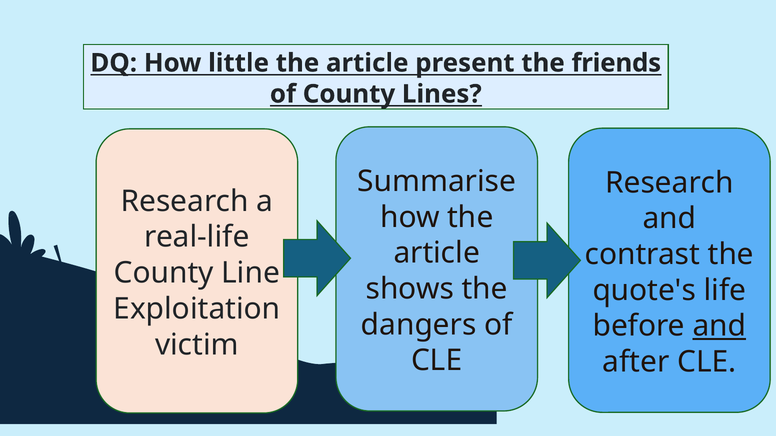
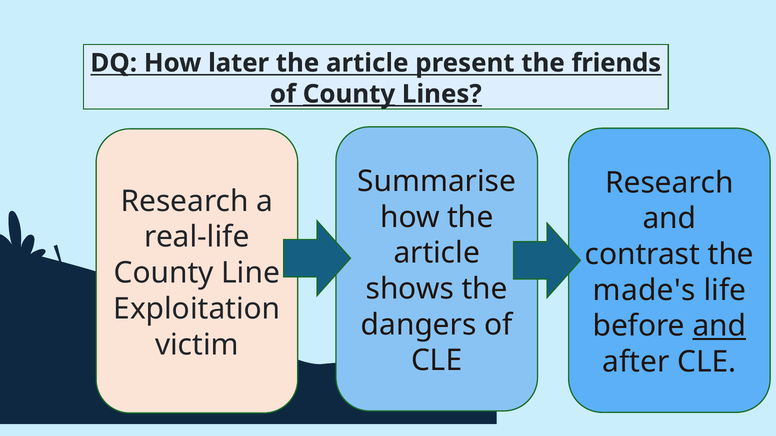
little: little -> later (239, 63)
County underline: none -> present (349, 94)
quote's: quote's -> made's (644, 291)
